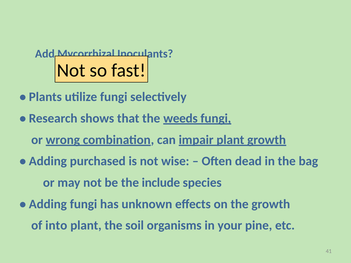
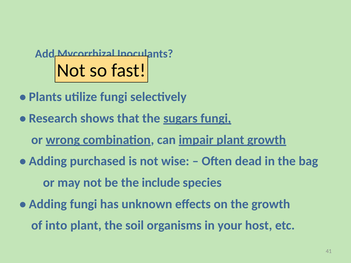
weeds: weeds -> sugars (180, 118)
pine: pine -> host (259, 226)
